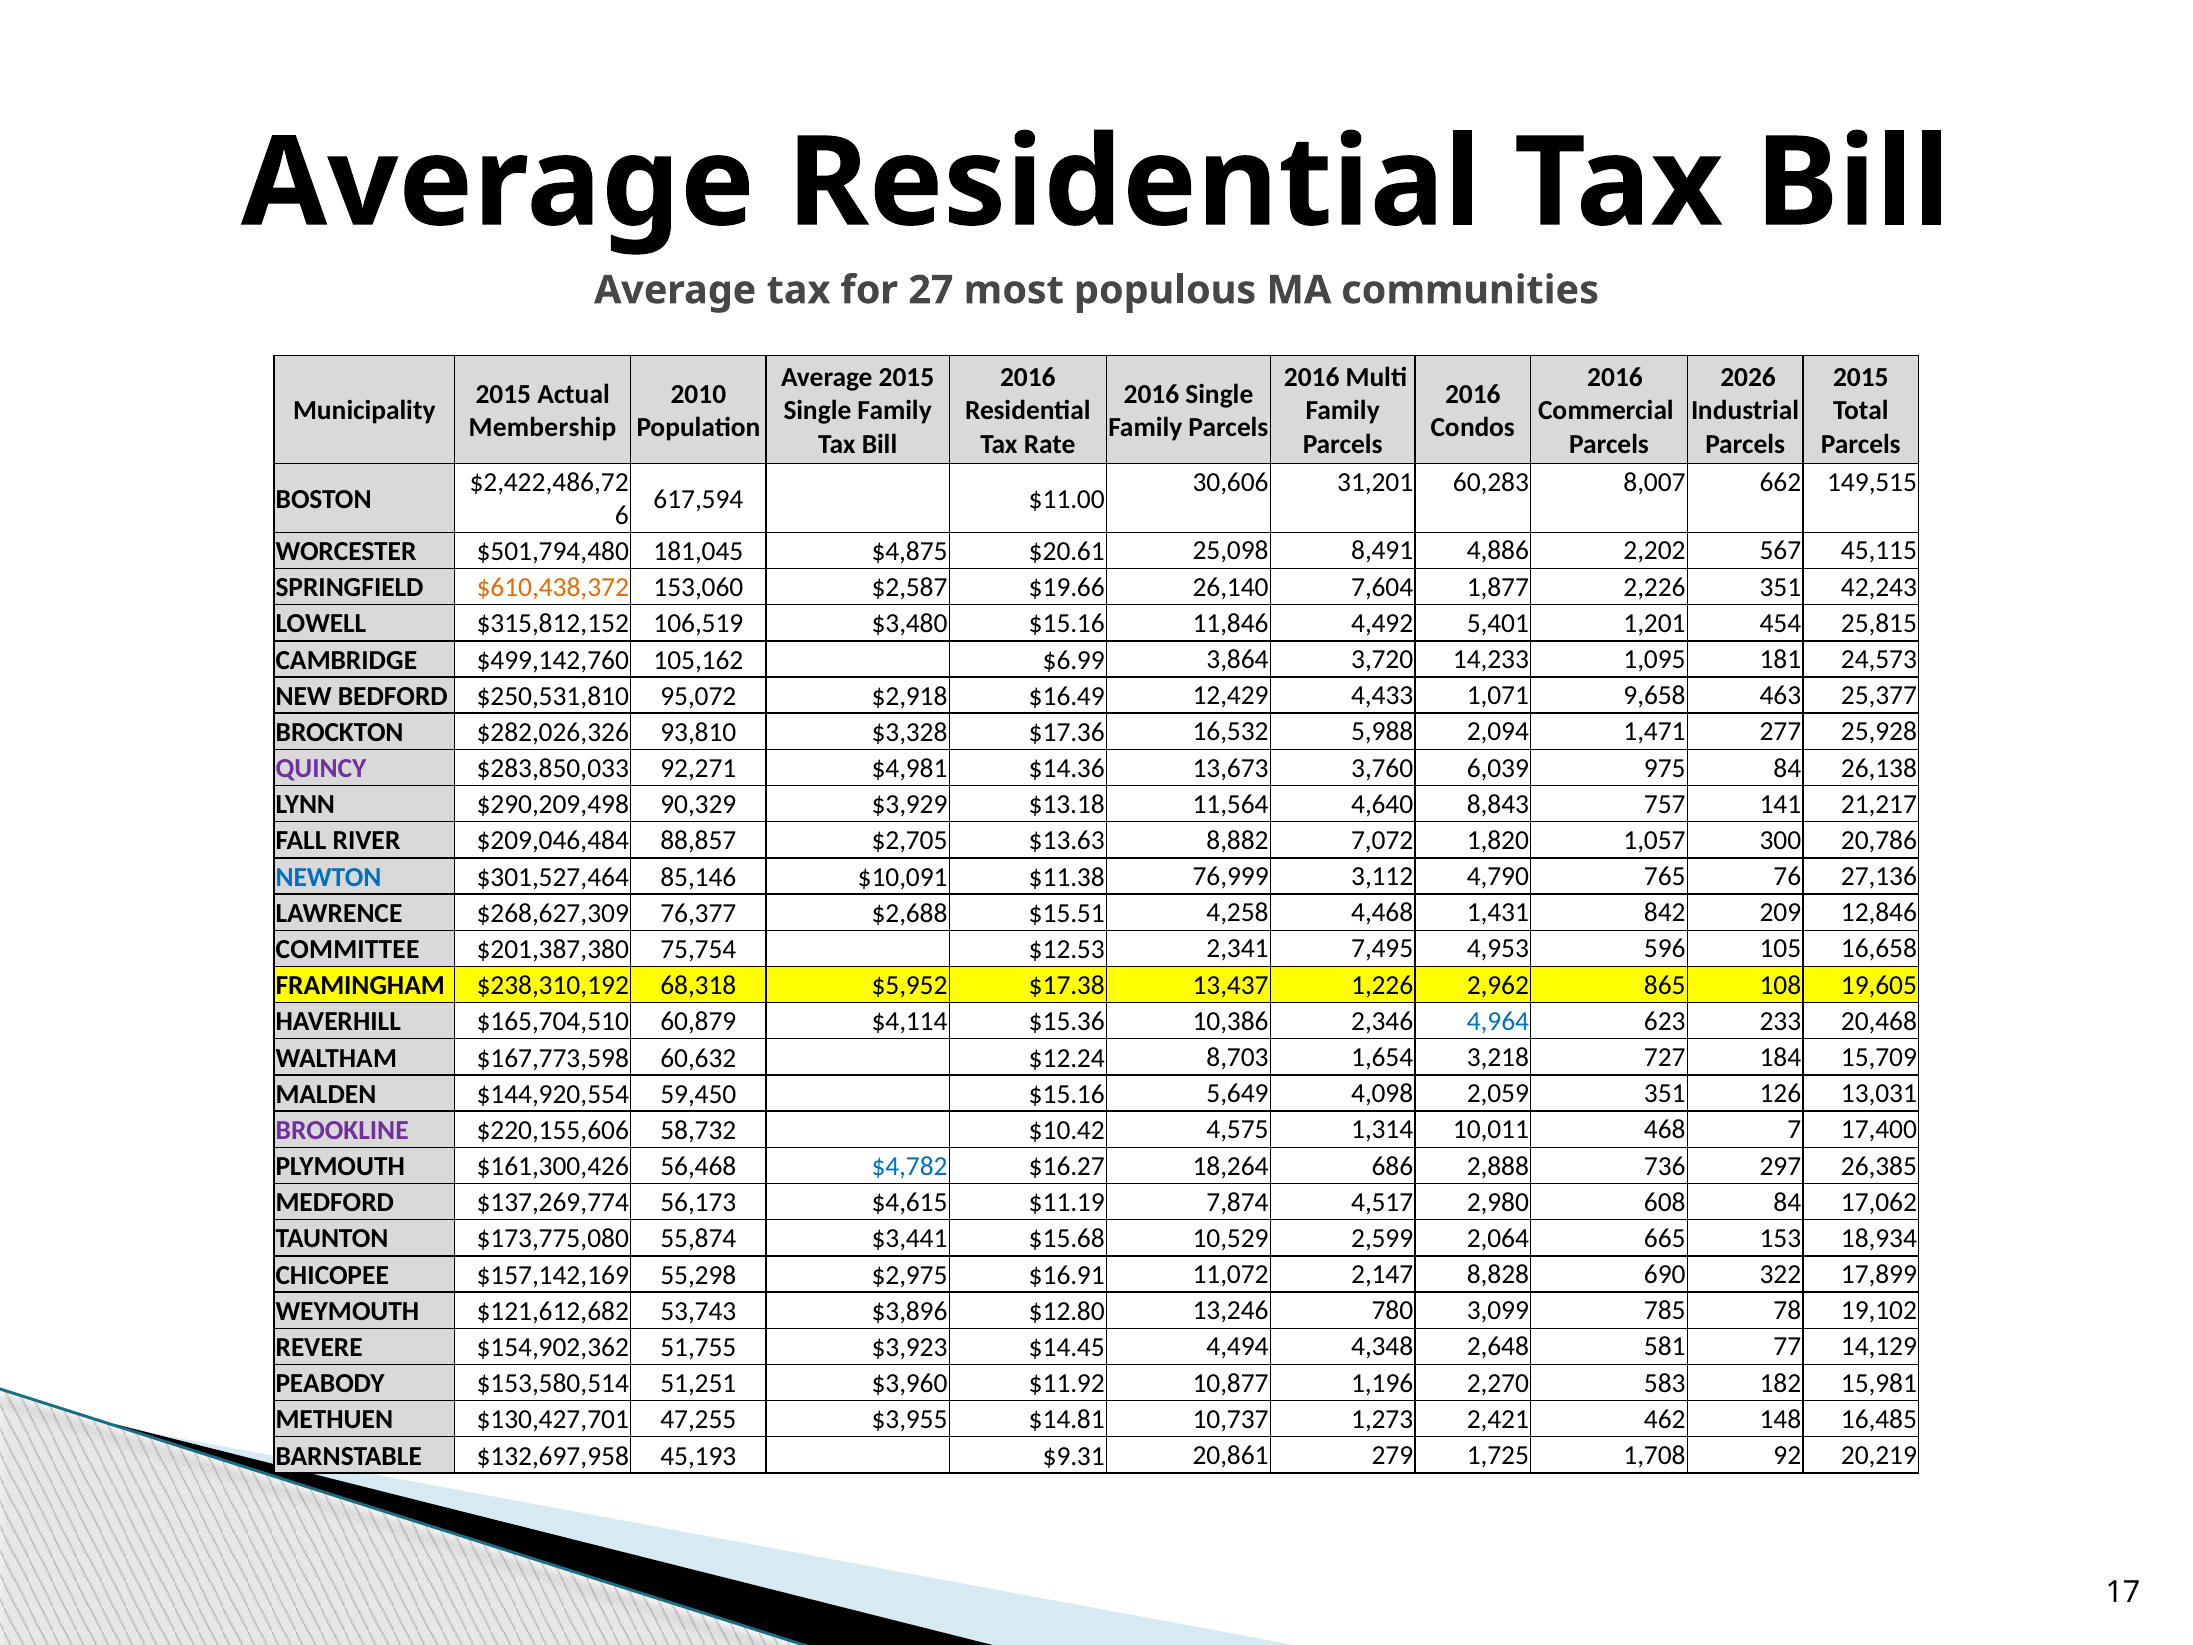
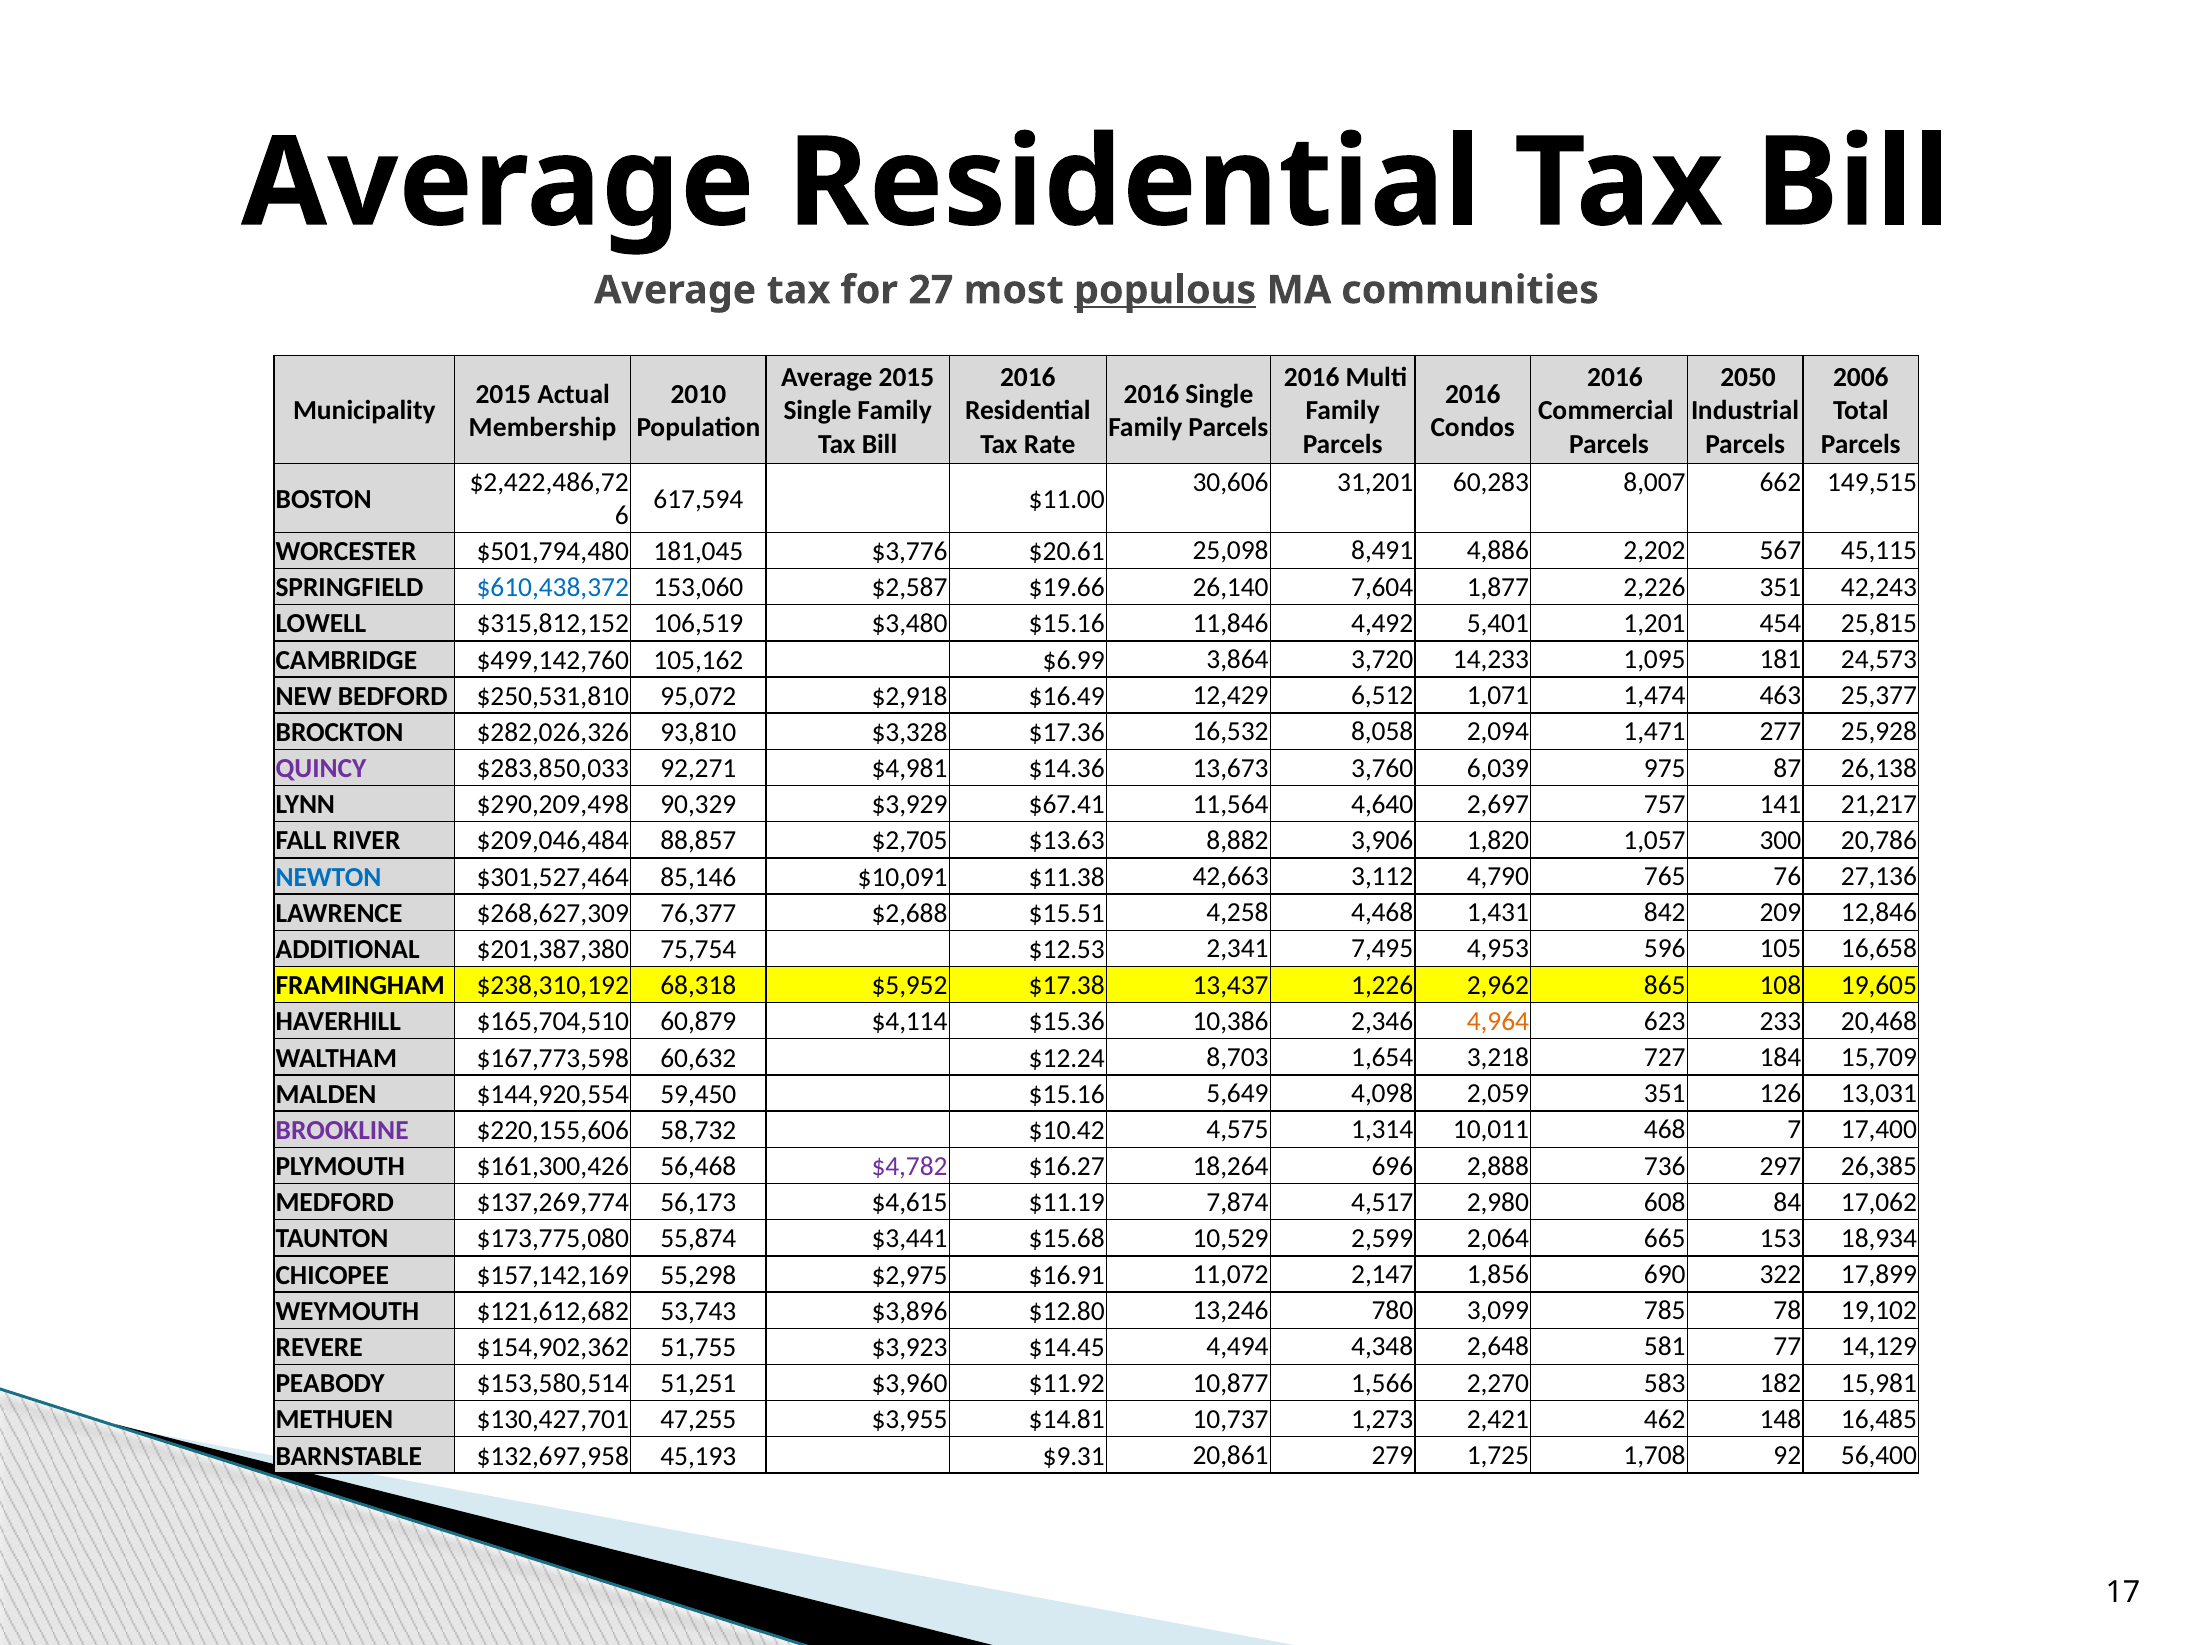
populous underline: none -> present (1165, 290)
2026: 2026 -> 2050 (1748, 377)
2015: 2015 -> 2006 (1861, 377)
$4,875: $4,875 -> $3,776 (910, 551)
$610,438,372 colour: orange -> blue (553, 588)
4,433: 4,433 -> 6,512 (1382, 696)
9,658: 9,658 -> 1,474 (1655, 696)
5,988: 5,988 -> 8,058 (1382, 732)
975 84: 84 -> 87 (1787, 768)
$13.18: $13.18 -> $67.41 (1067, 805)
8,843: 8,843 -> 2,697 (1498, 804)
7,072: 7,072 -> 3,906 (1382, 840)
76,999: 76,999 -> 42,663 (1231, 876)
COMMITTEE: COMMITTEE -> ADDITIONAL (348, 949)
4,964 colour: blue -> orange (1498, 1021)
$4,782 colour: blue -> purple (910, 1166)
686: 686 -> 696 (1392, 1166)
8,828: 8,828 -> 1,856 (1498, 1274)
1,196: 1,196 -> 1,566 (1382, 1383)
20,219: 20,219 -> 56,400 (1879, 1455)
